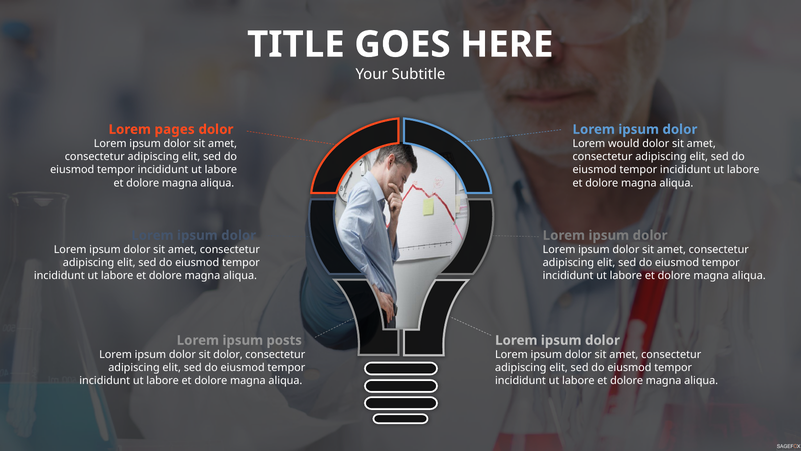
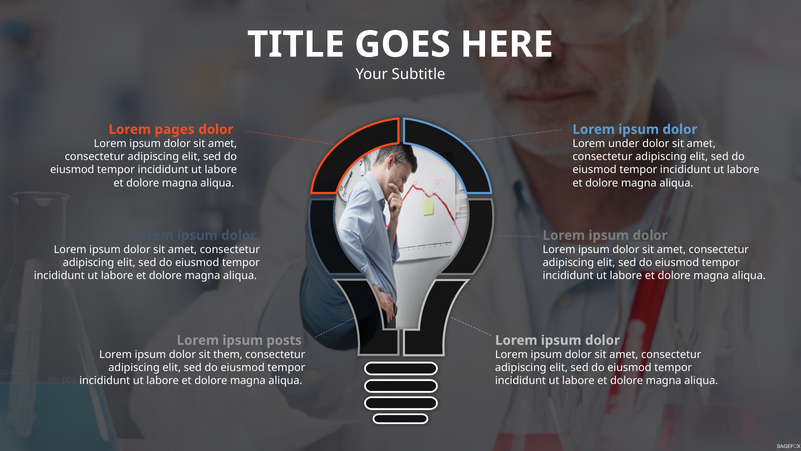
would: would -> under (624, 144)
sit dolor: dolor -> them (228, 354)
